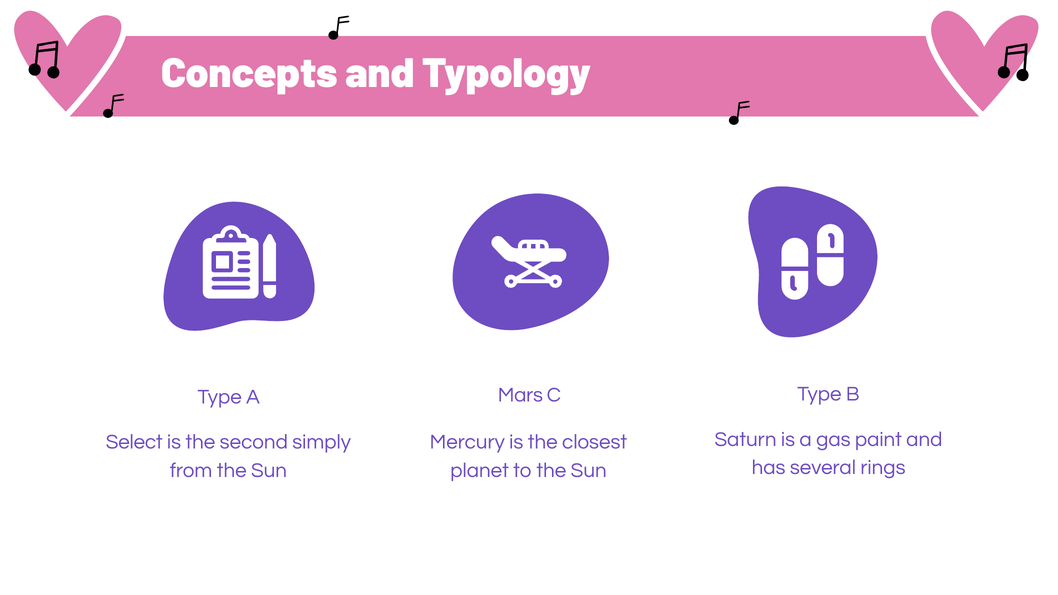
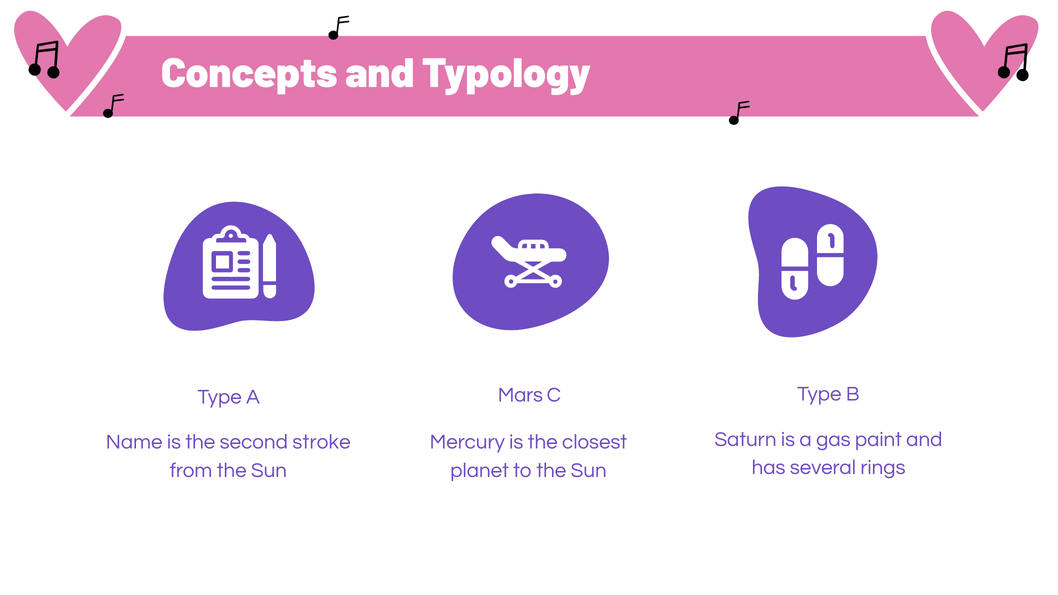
Select: Select -> Name (134, 442)
simply: simply -> stroke (322, 442)
